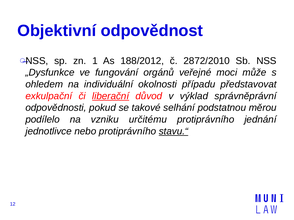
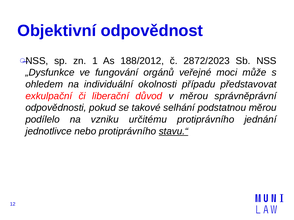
2872/2010: 2872/2010 -> 2872/2023 (207, 61)
liberační underline: present -> none (111, 96)
v výklad: výklad -> měrou (194, 96)
